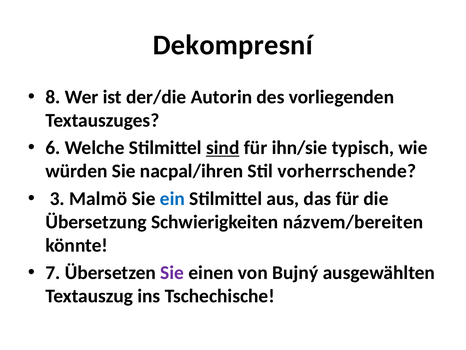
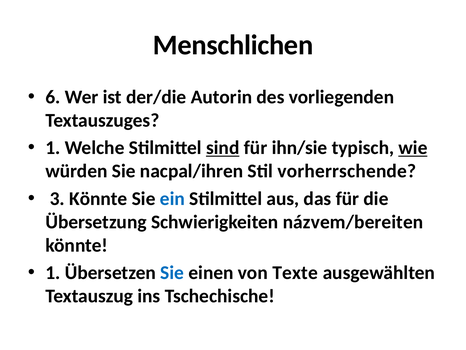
Dekompresní: Dekompresní -> Menschlichen (233, 45)
8: 8 -> 6 (53, 97)
6: 6 -> 1 (53, 148)
wie underline: none -> present (413, 148)
3 Malmö: Malmö -> Könnte (98, 198)
7: 7 -> 1 (53, 272)
Sie colour: purple -> blue (172, 272)
Bujný: Bujný -> Texte (295, 272)
